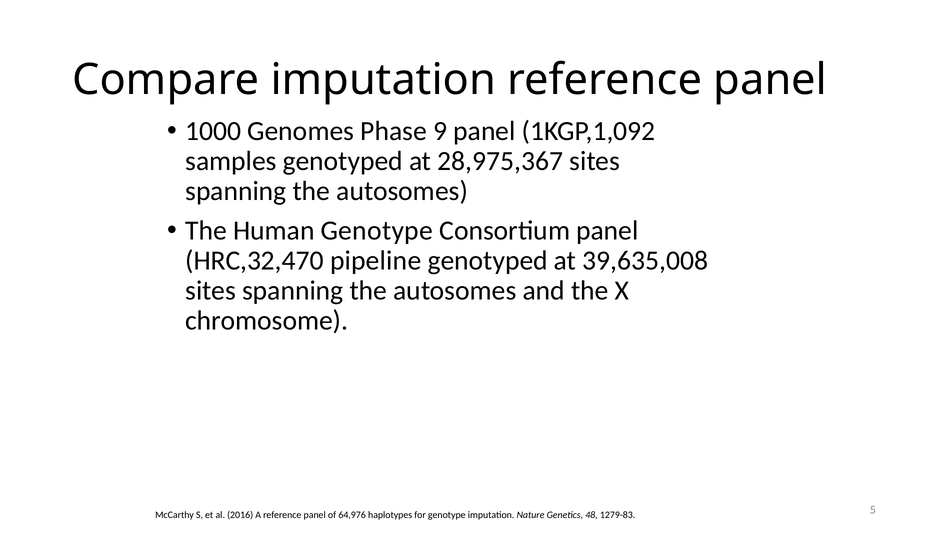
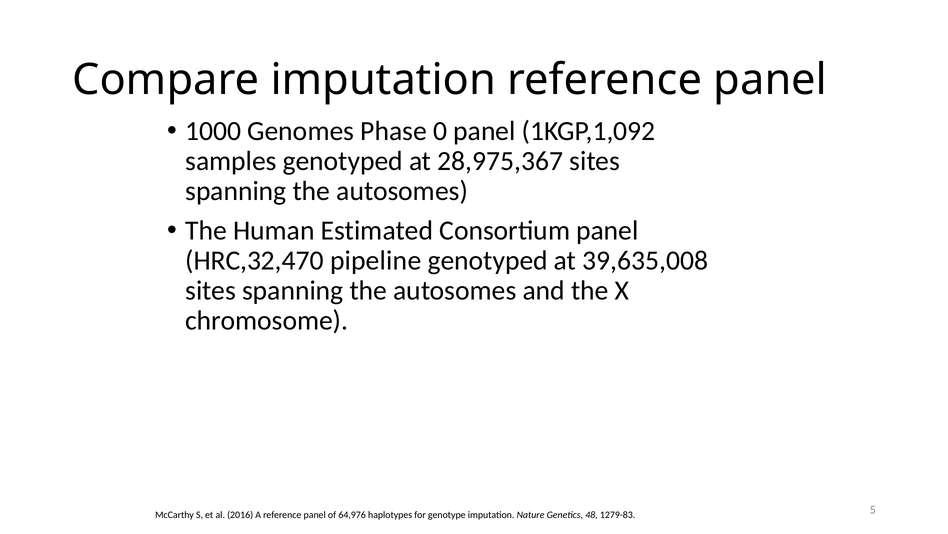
9: 9 -> 0 (440, 131)
Human Genotype: Genotype -> Estimated (377, 230)
